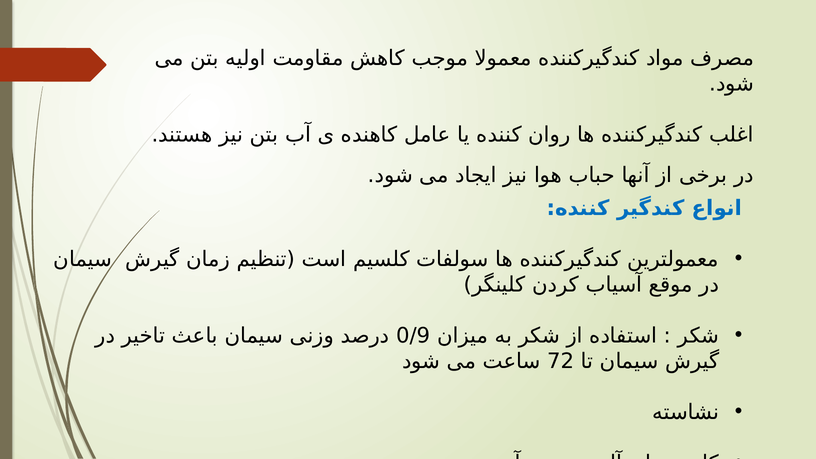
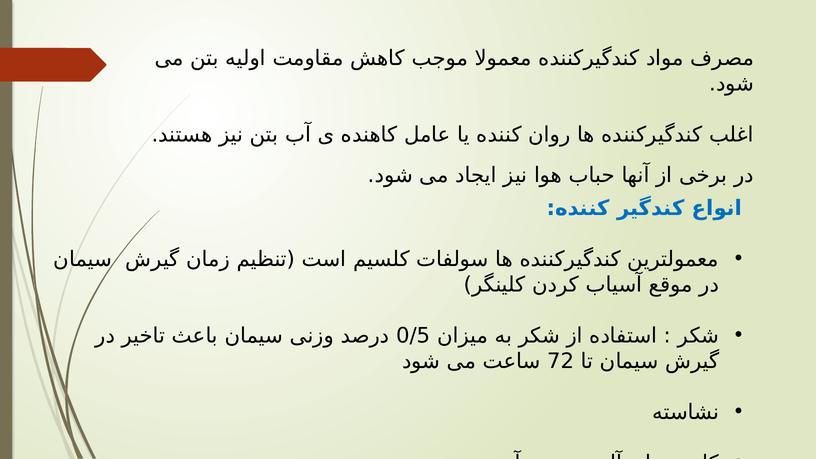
0/9: 0/9 -> 0/5 (413, 336)
